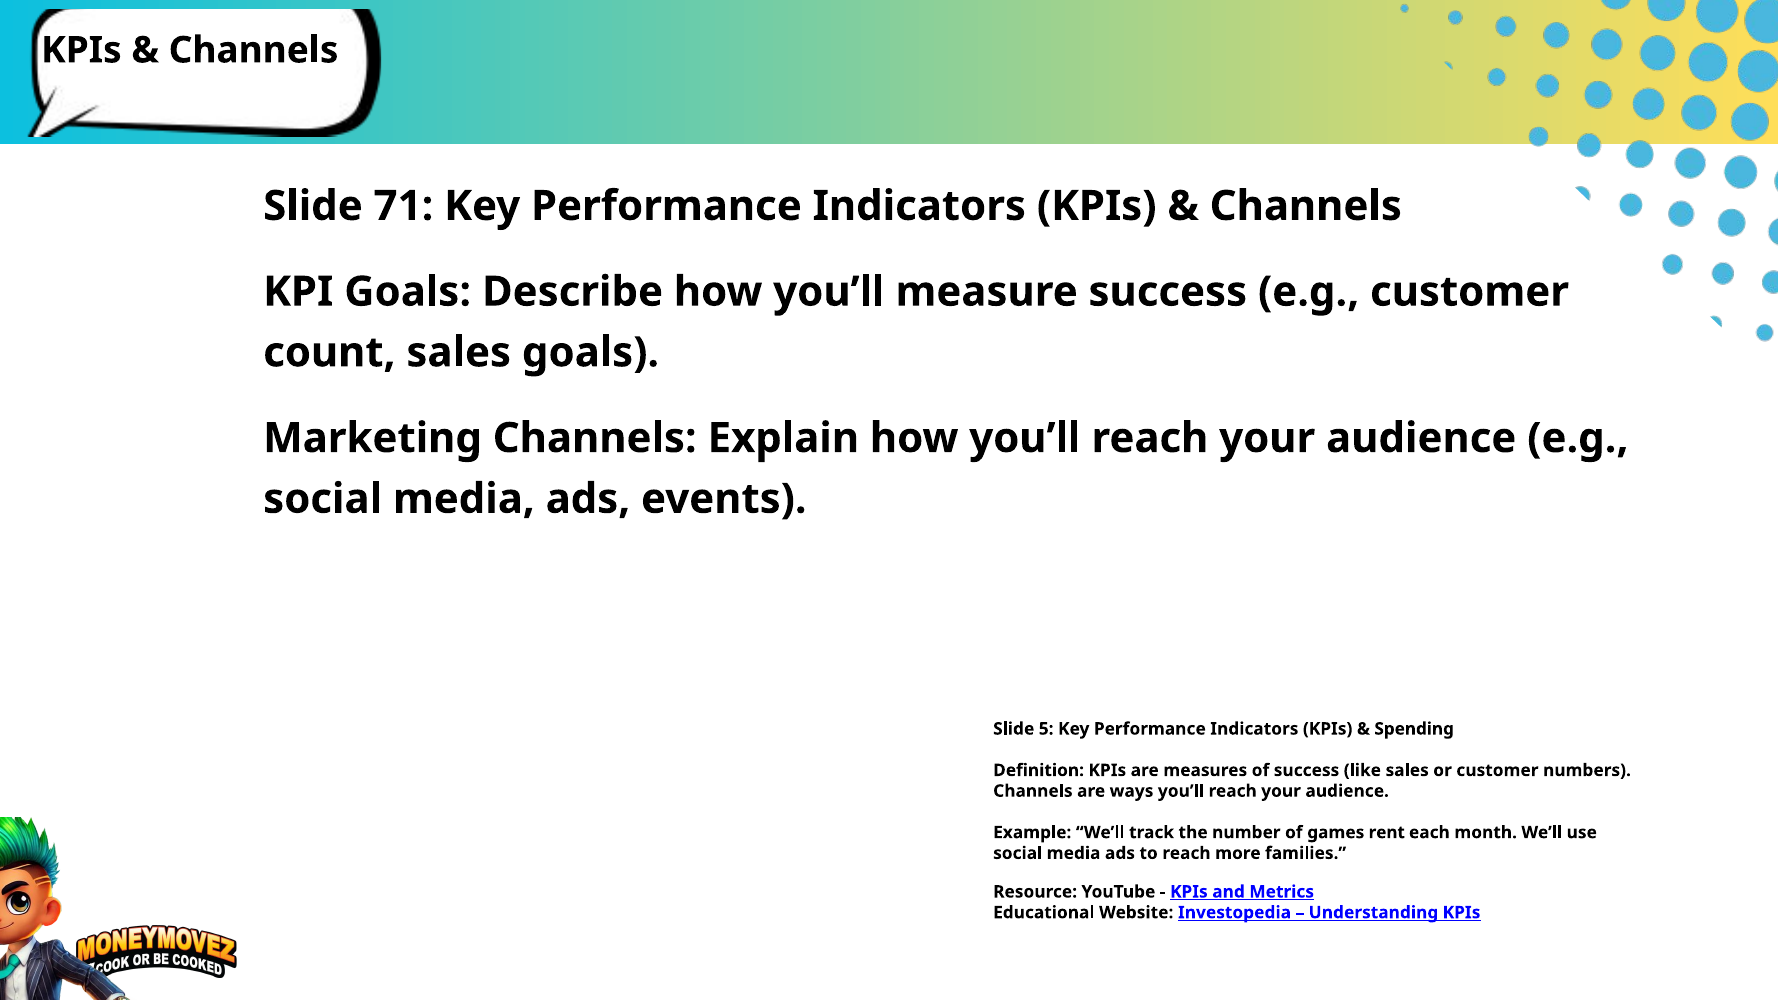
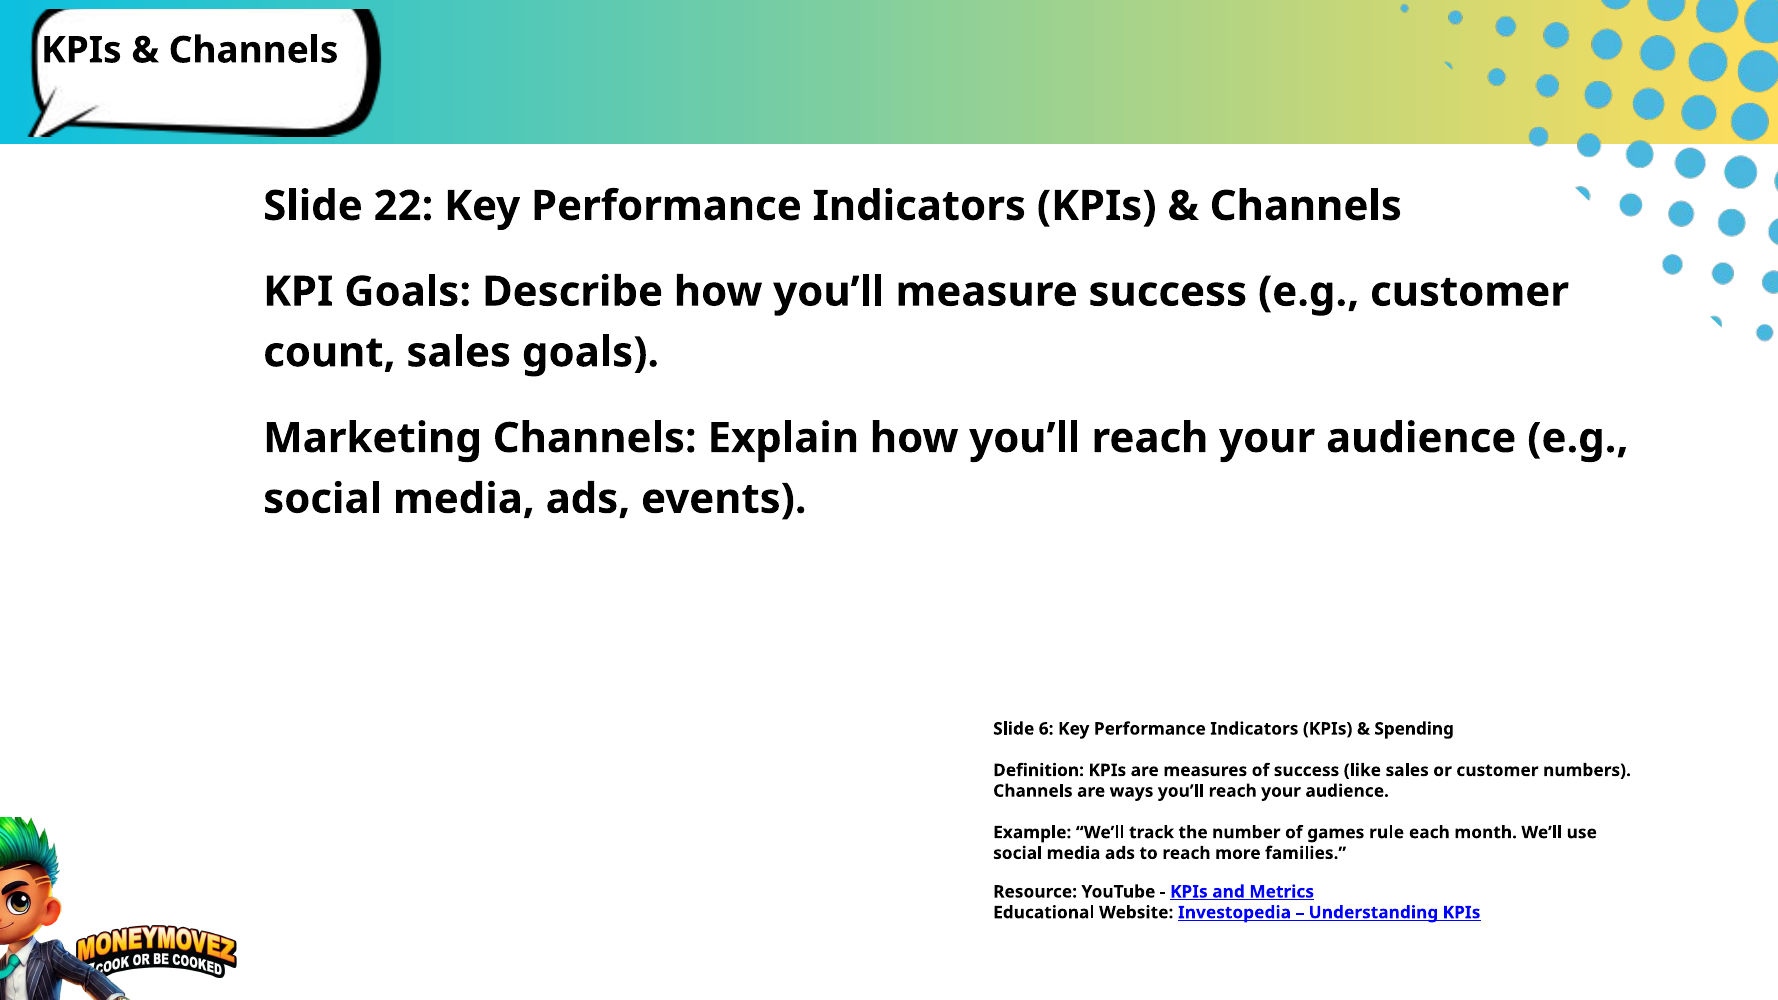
71: 71 -> 22 (404, 206)
5: 5 -> 6 (1046, 729)
rent: rent -> rule (1387, 833)
